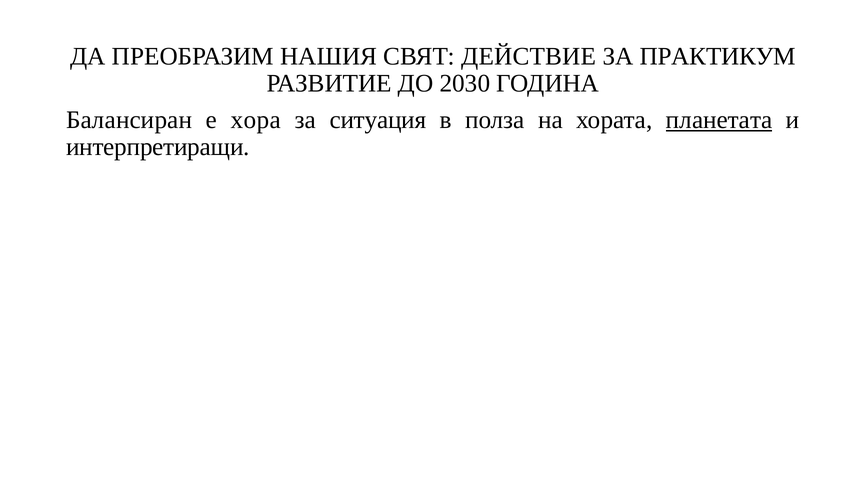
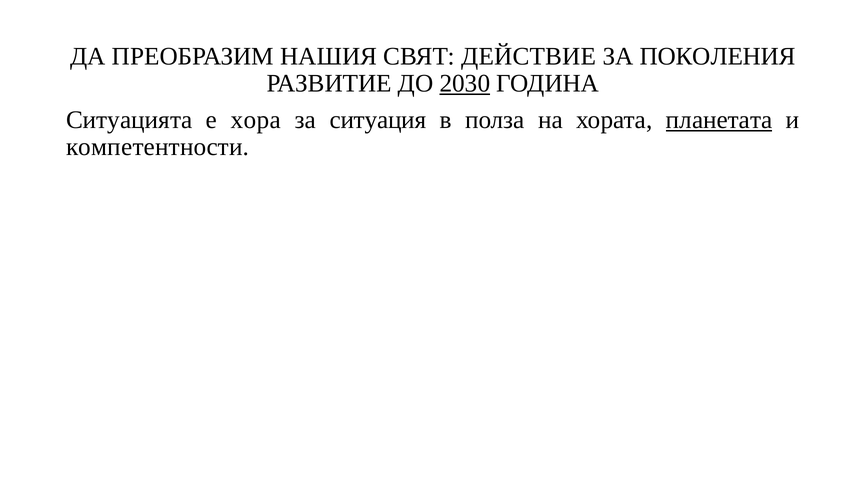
ПРАКТИКУМ: ПРАКТИКУМ -> ПОКОЛЕНИЯ (718, 56)
2030 underline: none -> present (465, 83)
Балансиран: Балансиран -> Ситуацията (129, 120)
интерпретиращи: интерпретиращи -> компетентности (158, 147)
